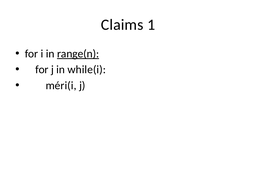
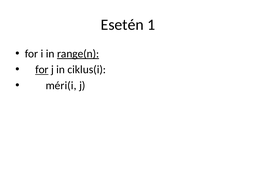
Claims: Claims -> Esetén (122, 25)
for underline: none -> present (42, 70)
while(i: while(i -> ciklus(i (87, 70)
